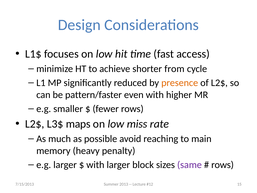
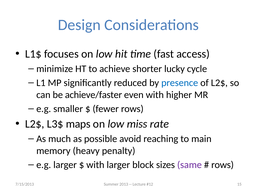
from: from -> lucky (175, 69)
presence colour: orange -> blue (180, 83)
pattern/faster: pattern/faster -> achieve/faster (94, 95)
